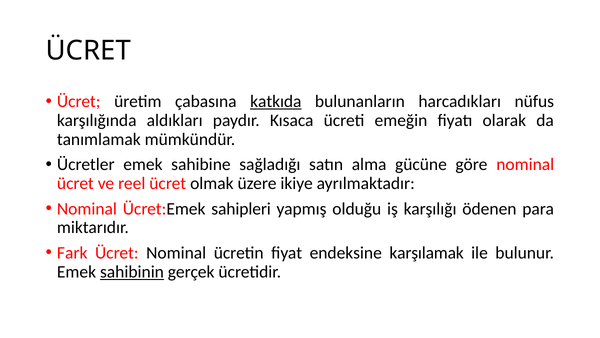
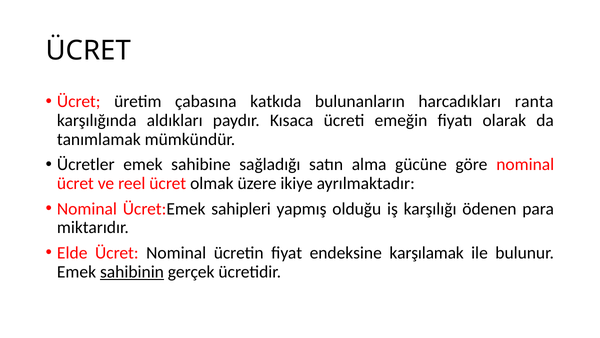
katkıda underline: present -> none (276, 101)
nüfus: nüfus -> ranta (534, 101)
Fark: Fark -> Elde (72, 253)
